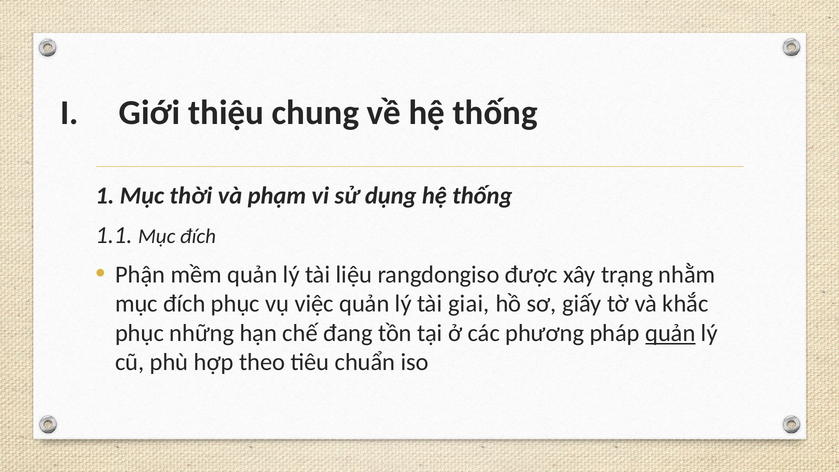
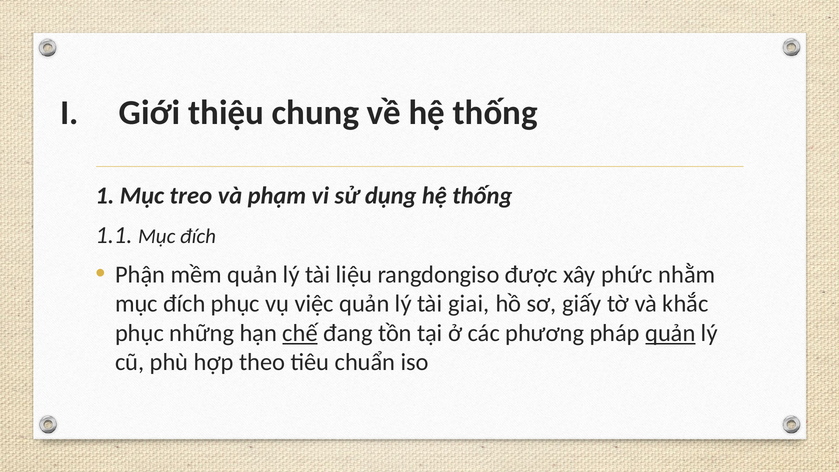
thời: thời -> treo (191, 195)
trạng: trạng -> phức (627, 274)
chế underline: none -> present (300, 333)
